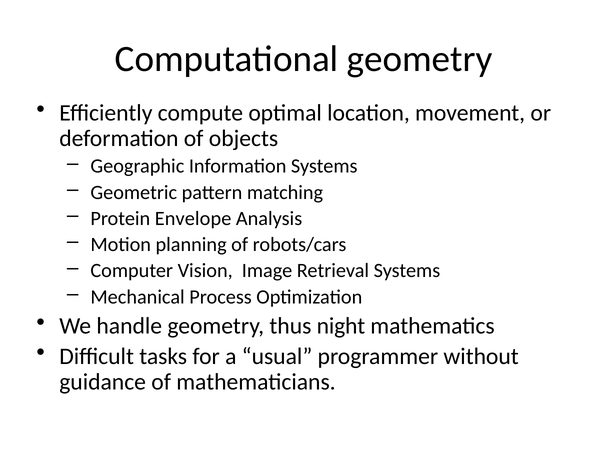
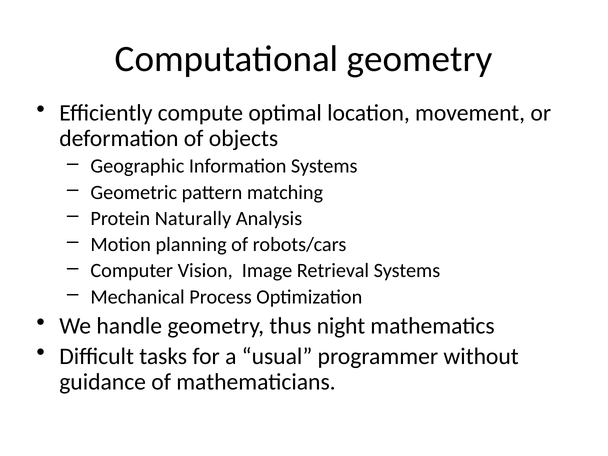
Envelope: Envelope -> Naturally (193, 219)
